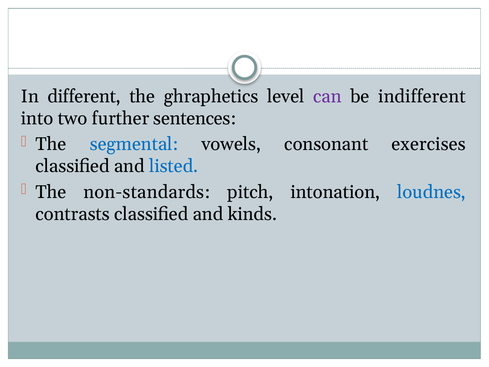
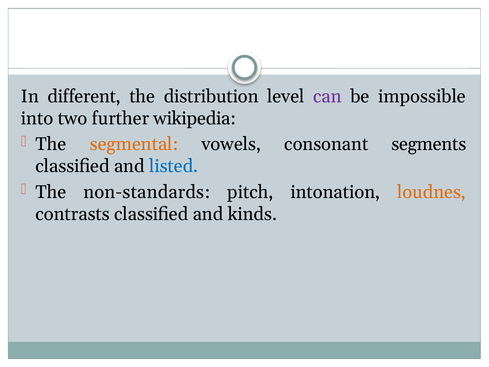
ghraphetics: ghraphetics -> distribution (211, 96)
indifferent: indifferent -> impossible (422, 96)
sentences: sentences -> wikipedia (195, 118)
segmental colour: blue -> orange (134, 144)
exercises: exercises -> segments (429, 144)
loudnes colour: blue -> orange (432, 192)
